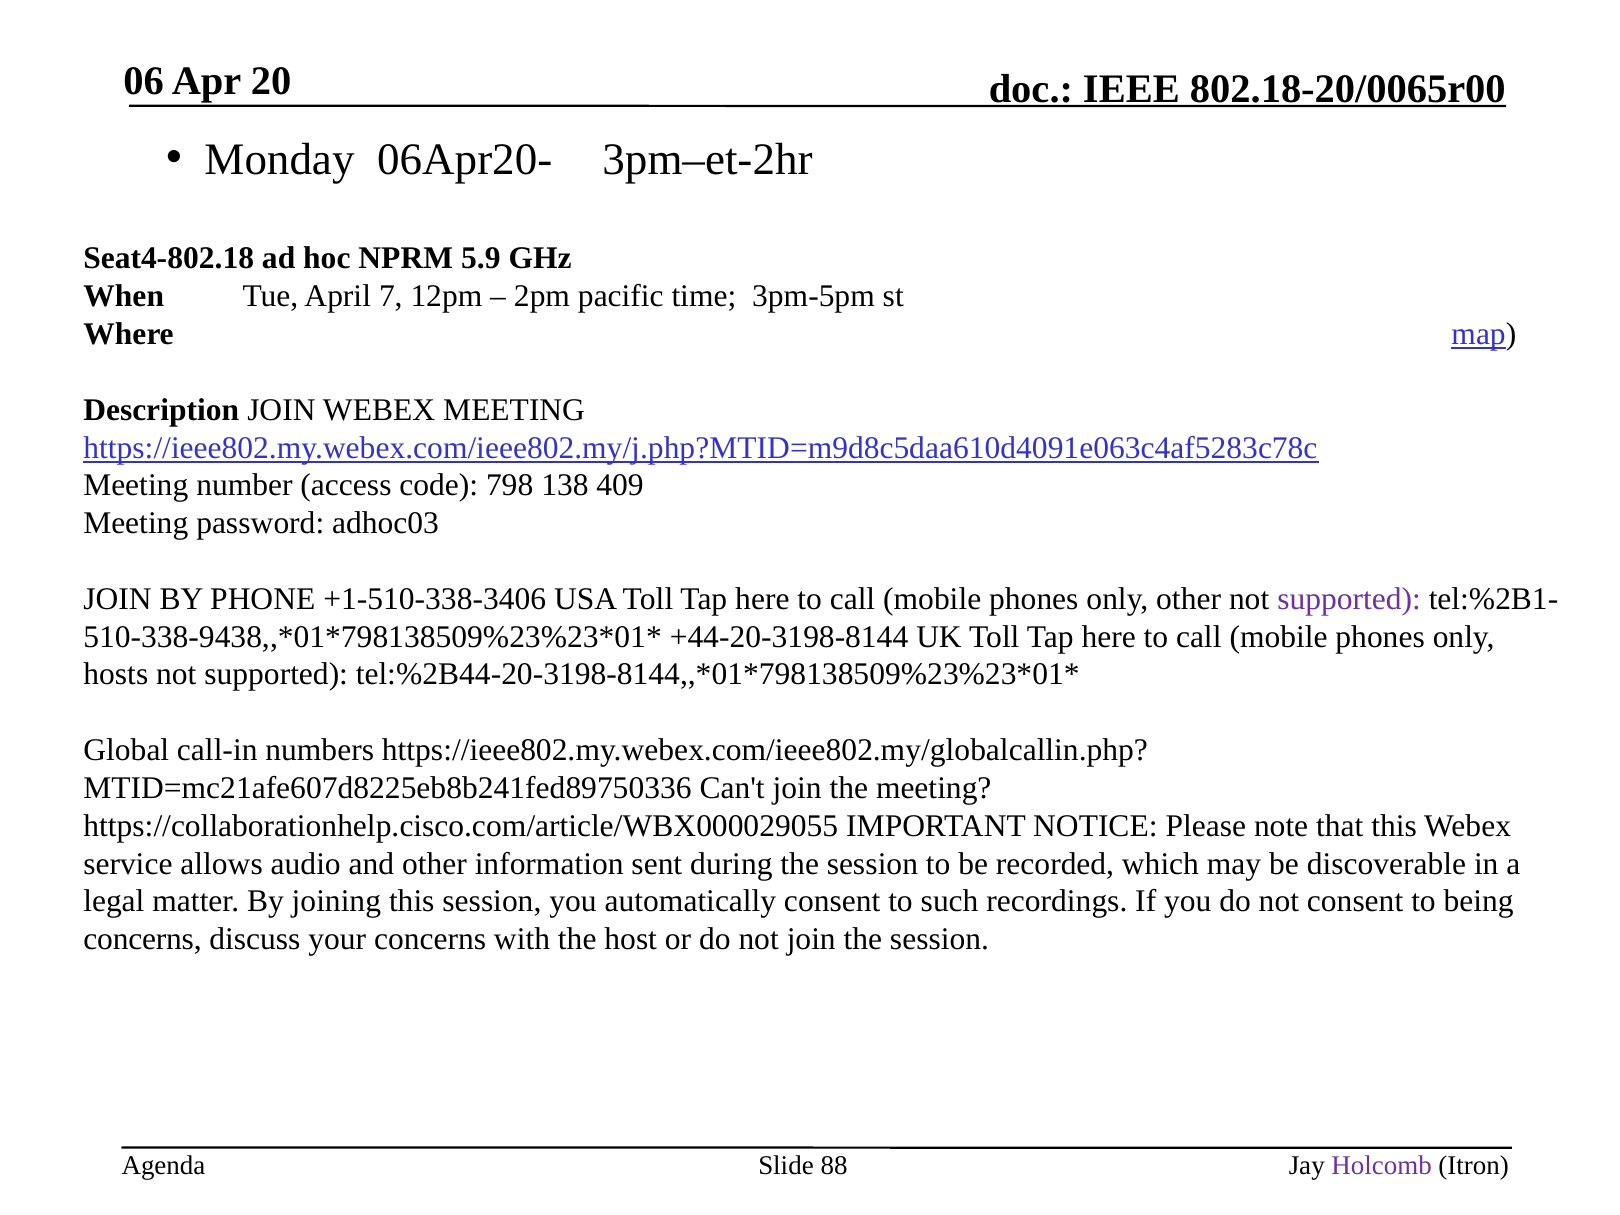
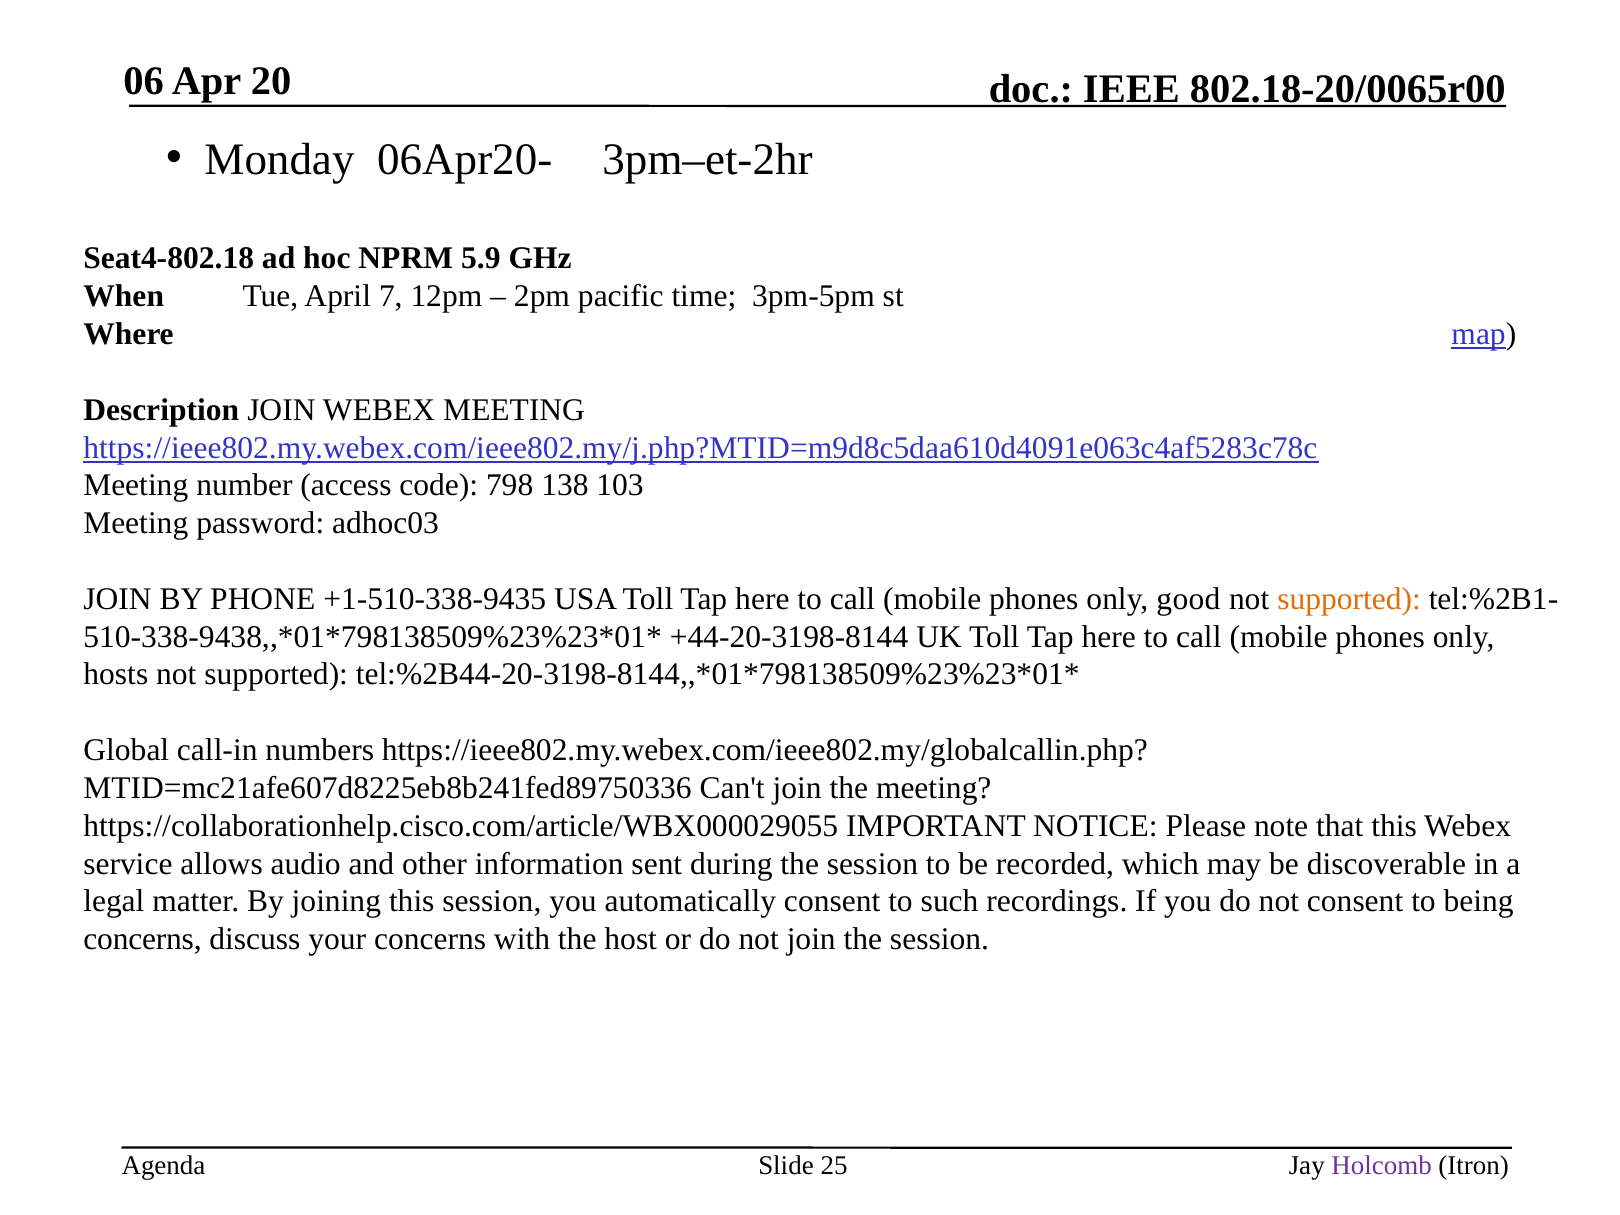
409: 409 -> 103 (620, 485)
+1-510-338-3406: +1-510-338-3406 -> +1-510-338-9435 (435, 599)
only other: other -> good (1188, 599)
supported colour: purple -> orange (1349, 599)
88: 88 -> 25 (834, 1165)
